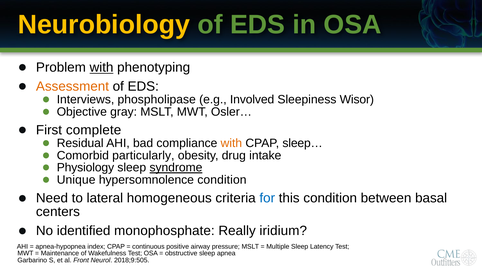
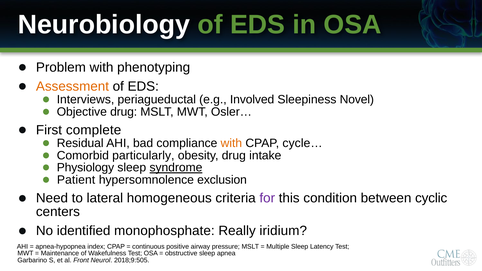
Neurobiology colour: yellow -> white (104, 25)
with underline: present -> none (102, 68)
phospholipase: phospholipase -> periagueductal (157, 100)
Wisor: Wisor -> Novel (357, 100)
Objective gray: gray -> drug (124, 112)
sleep…: sleep… -> cycle… (302, 143)
Unique: Unique -> Patient (76, 180)
hypersomnolence condition: condition -> exclusion (222, 180)
for colour: blue -> purple (267, 198)
basal: basal -> cyclic (431, 198)
